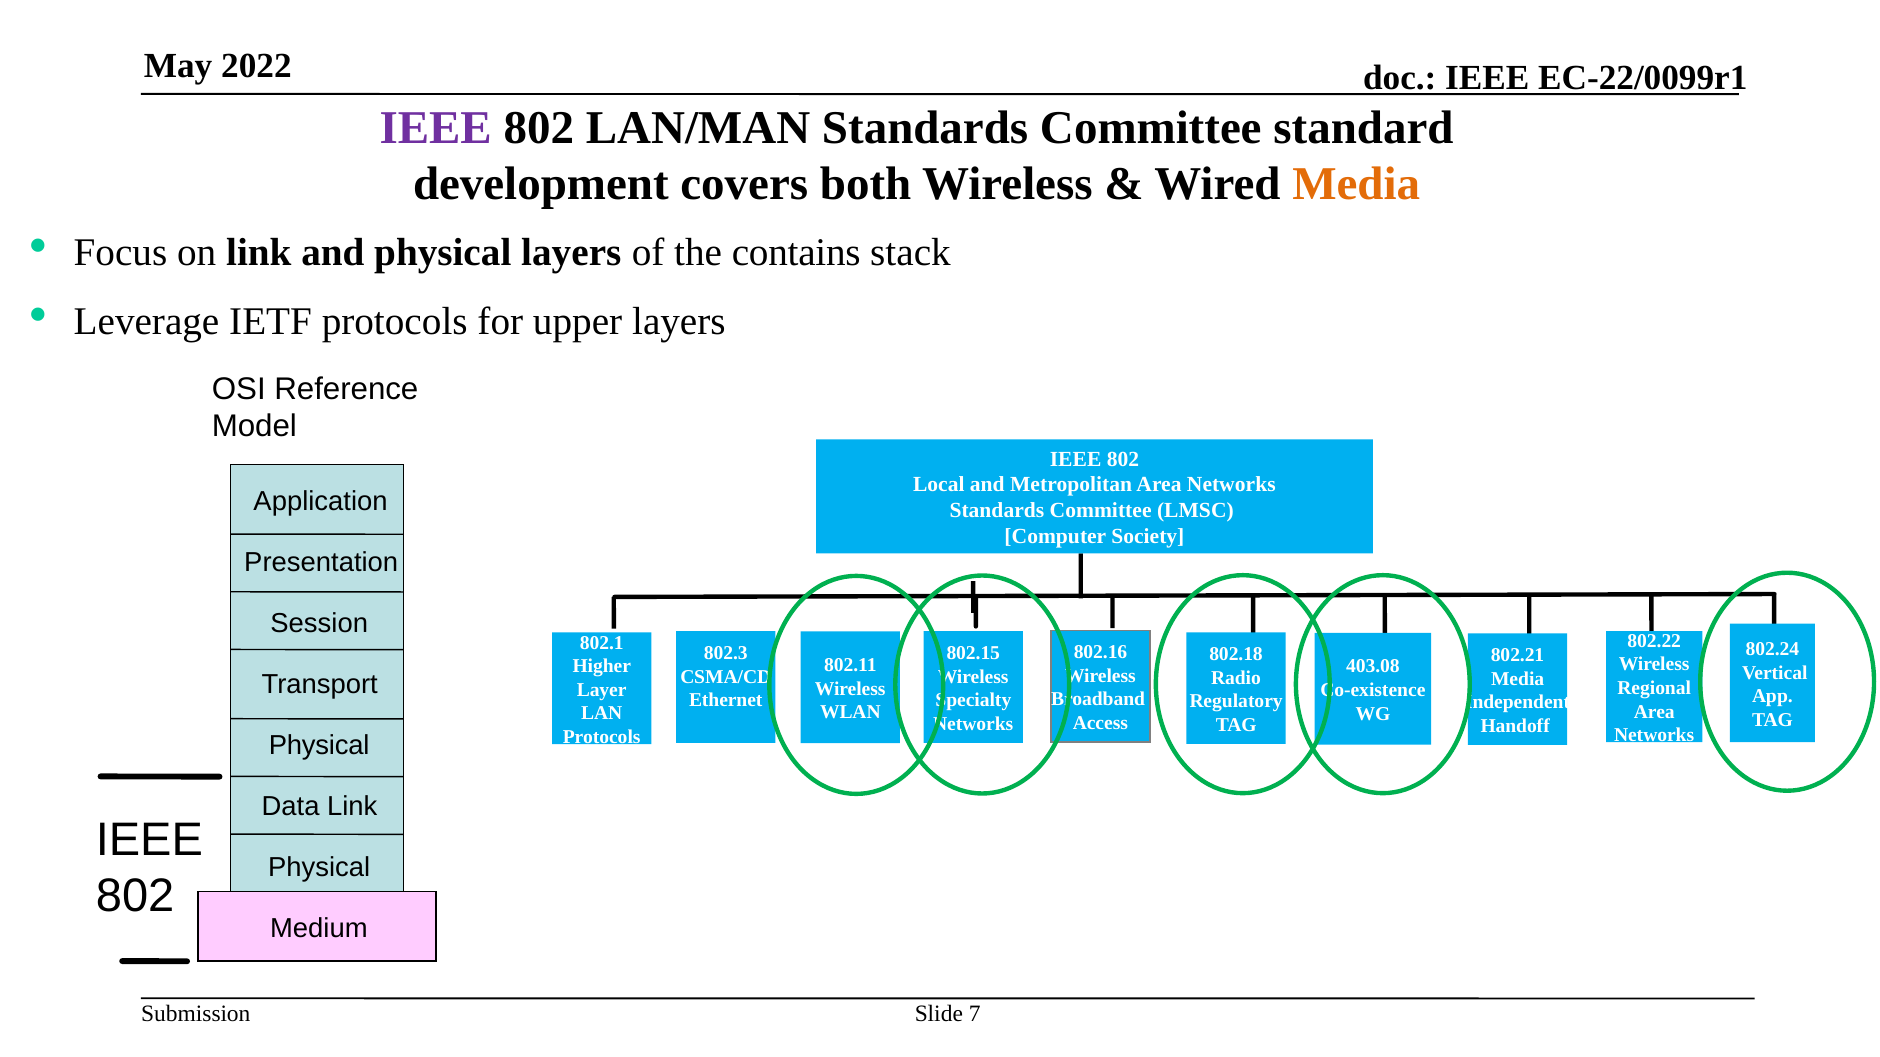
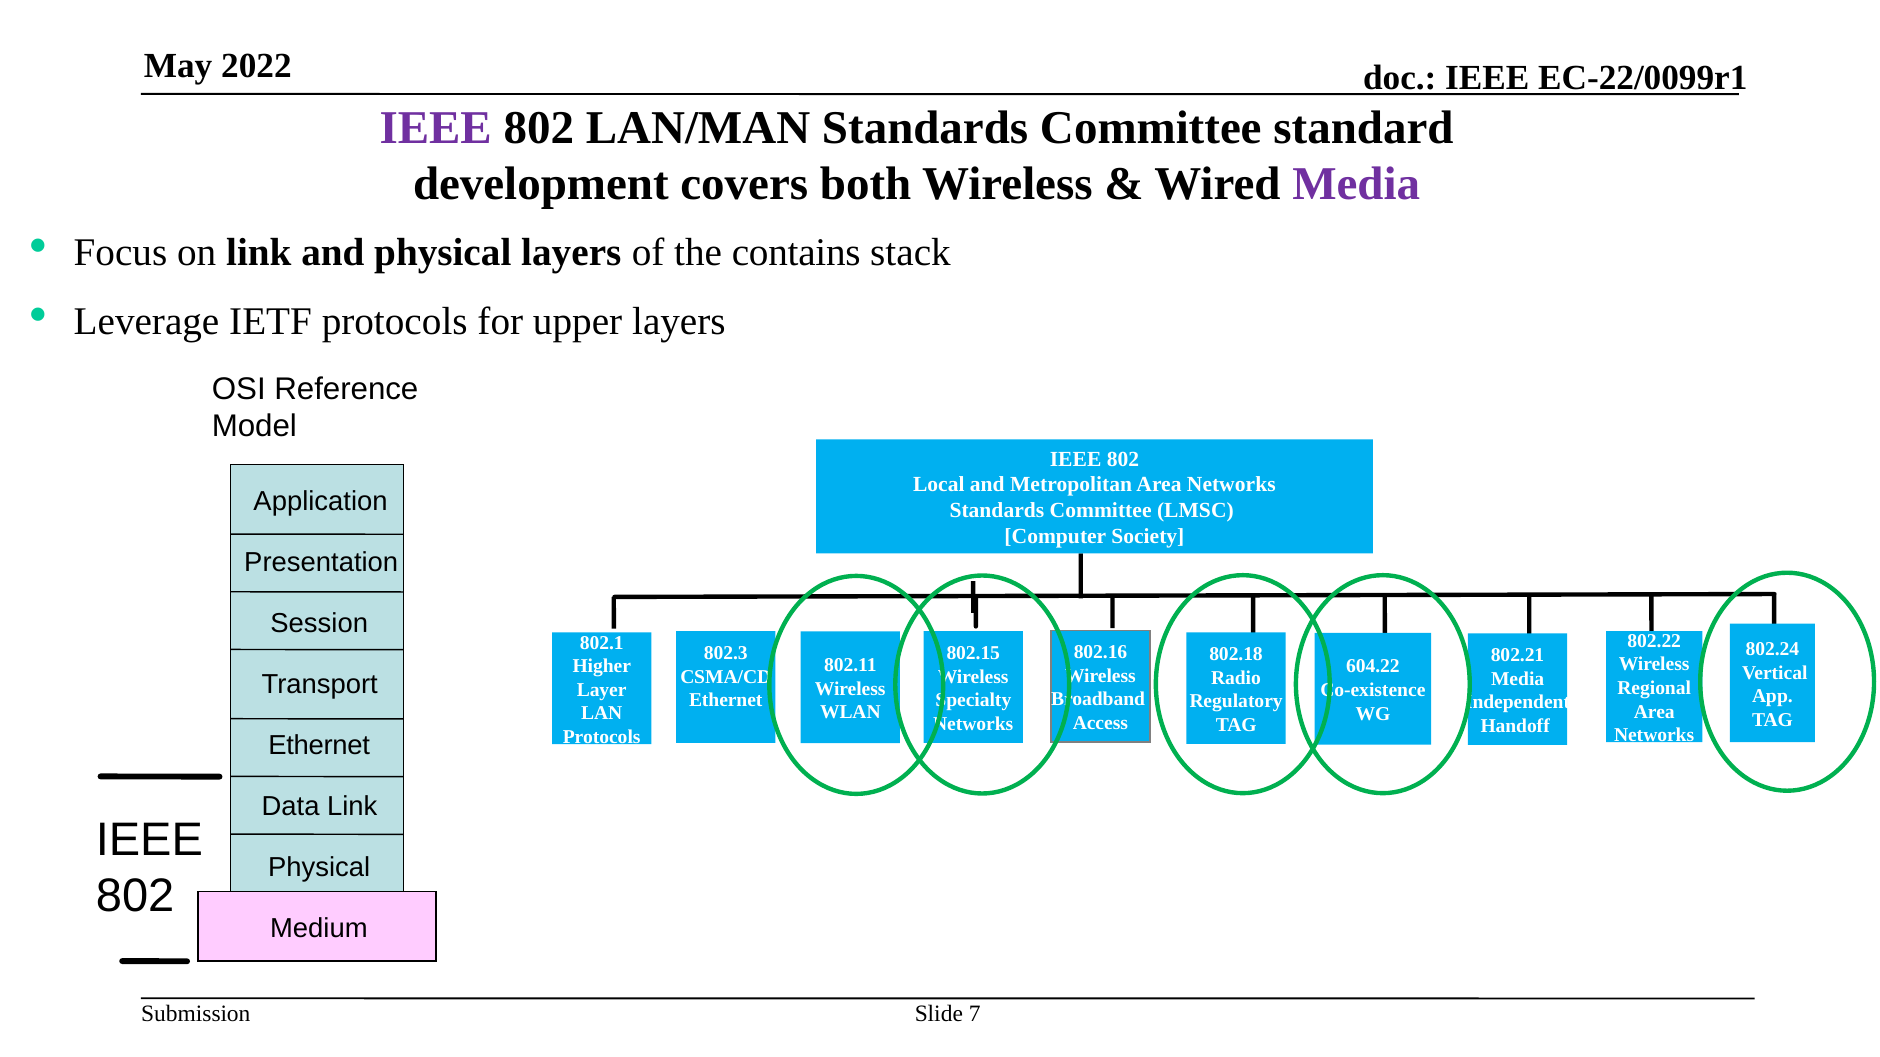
Media colour: orange -> purple (1356, 184)
403.08: 403.08 -> 604.22 (1373, 667)
Physical: Physical -> Ethernet (319, 746)
